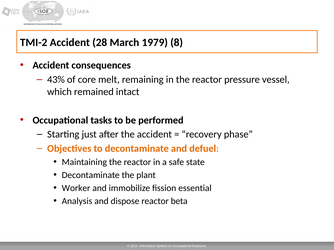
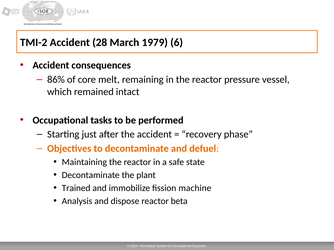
8: 8 -> 6 (177, 43)
43%: 43% -> 86% (56, 80)
Worker: Worker -> Trained (76, 188)
essential: essential -> machine (195, 188)
